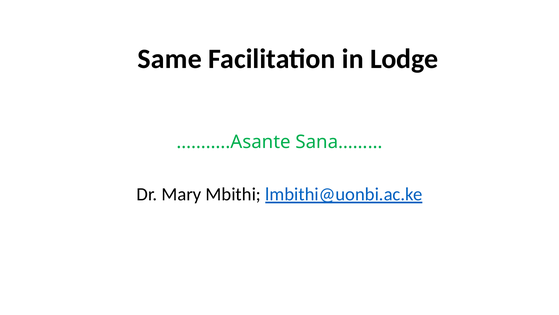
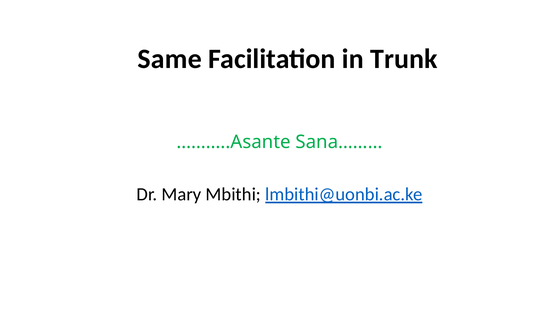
Lodge: Lodge -> Trunk (404, 59)
